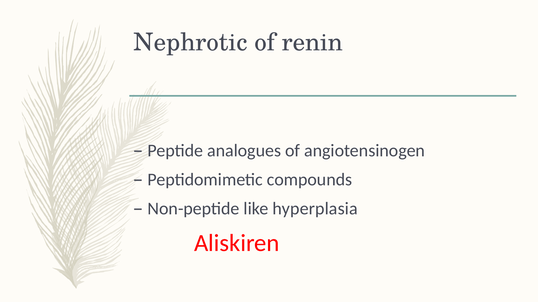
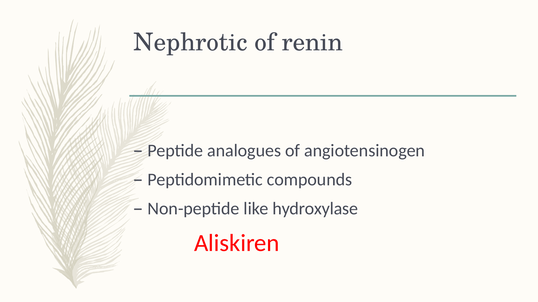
hyperplasia: hyperplasia -> hydroxylase (315, 209)
